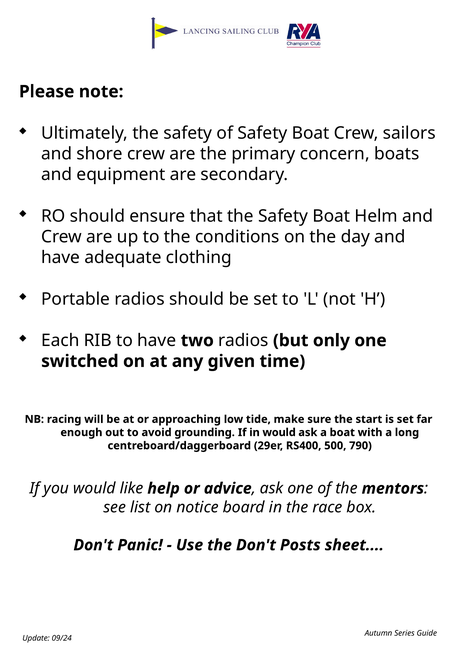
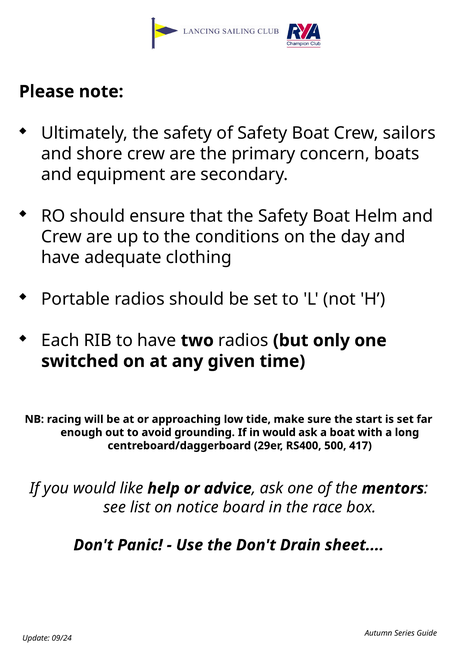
790: 790 -> 417 (361, 446)
Posts: Posts -> Drain (300, 546)
